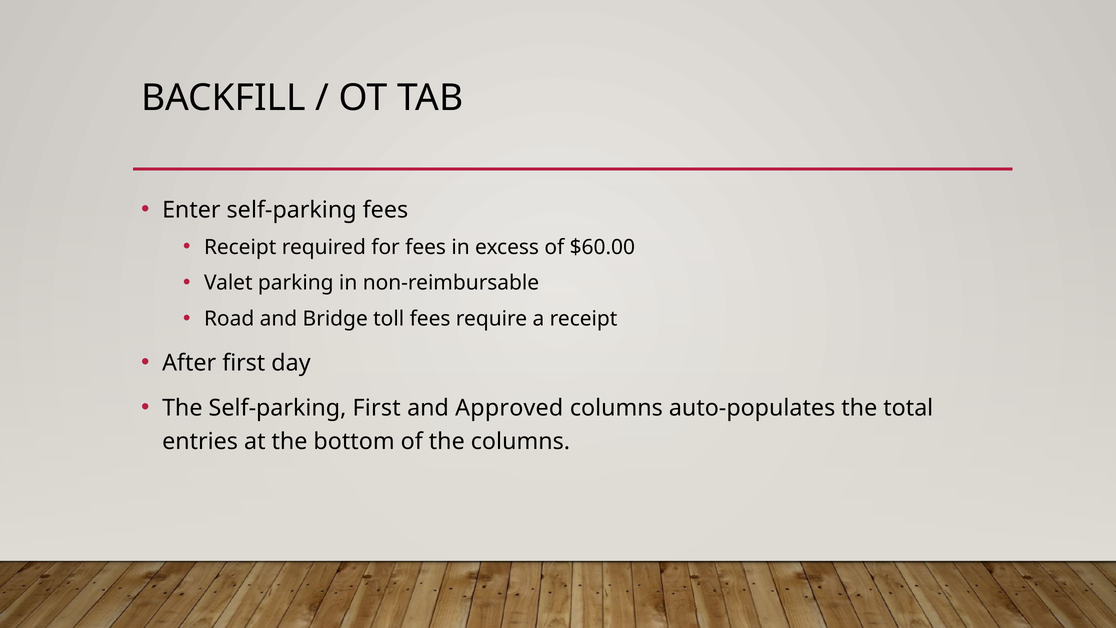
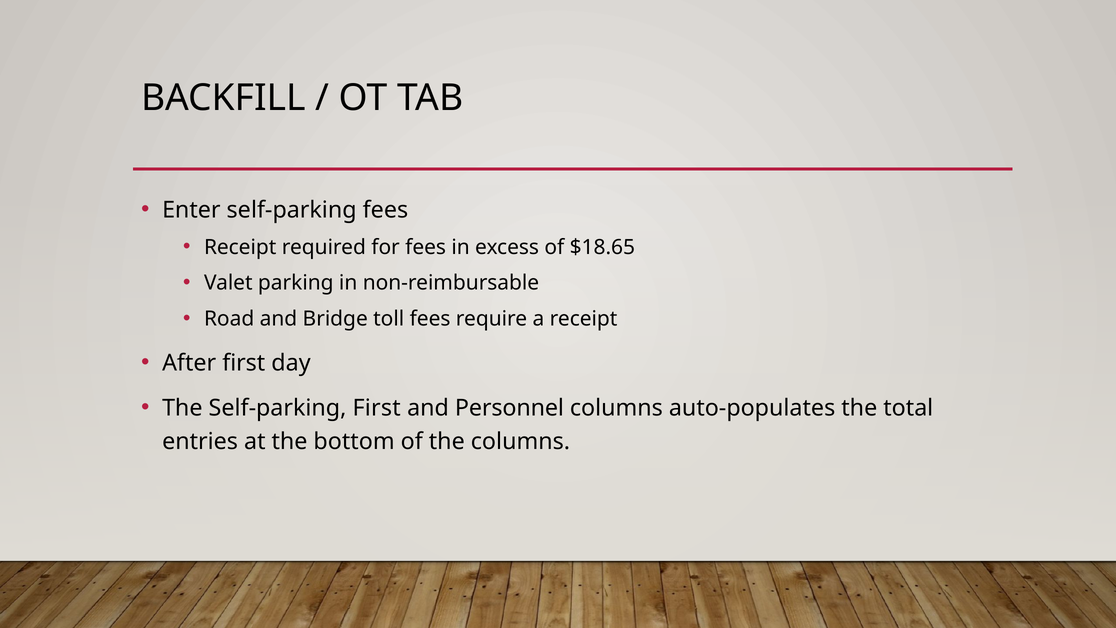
$60.00: $60.00 -> $18.65 (602, 247)
Approved: Approved -> Personnel (509, 408)
